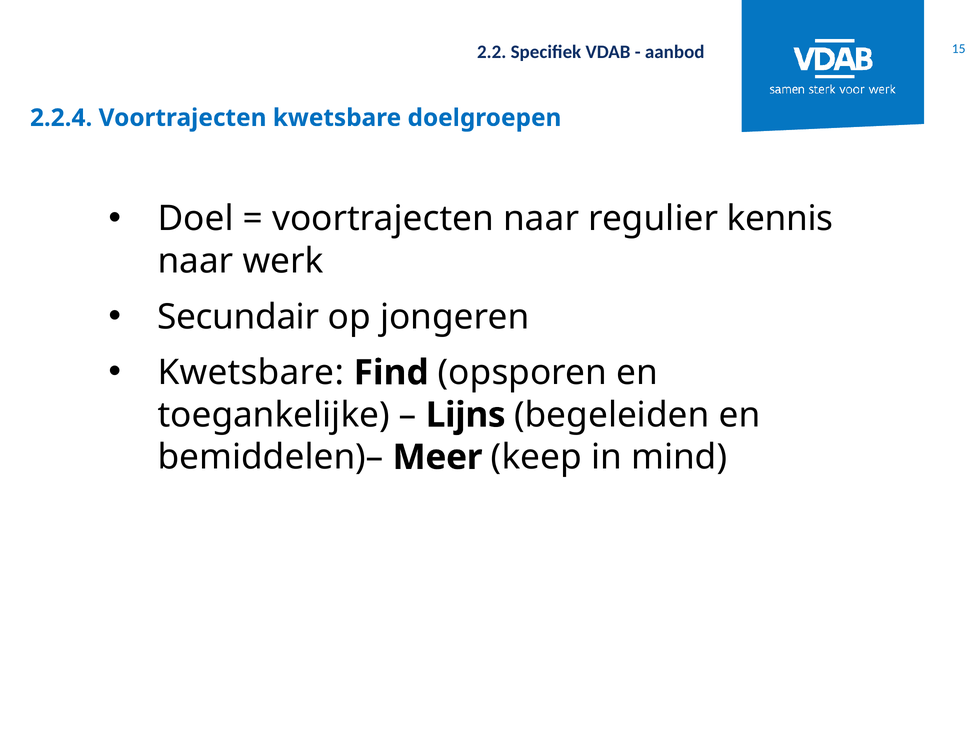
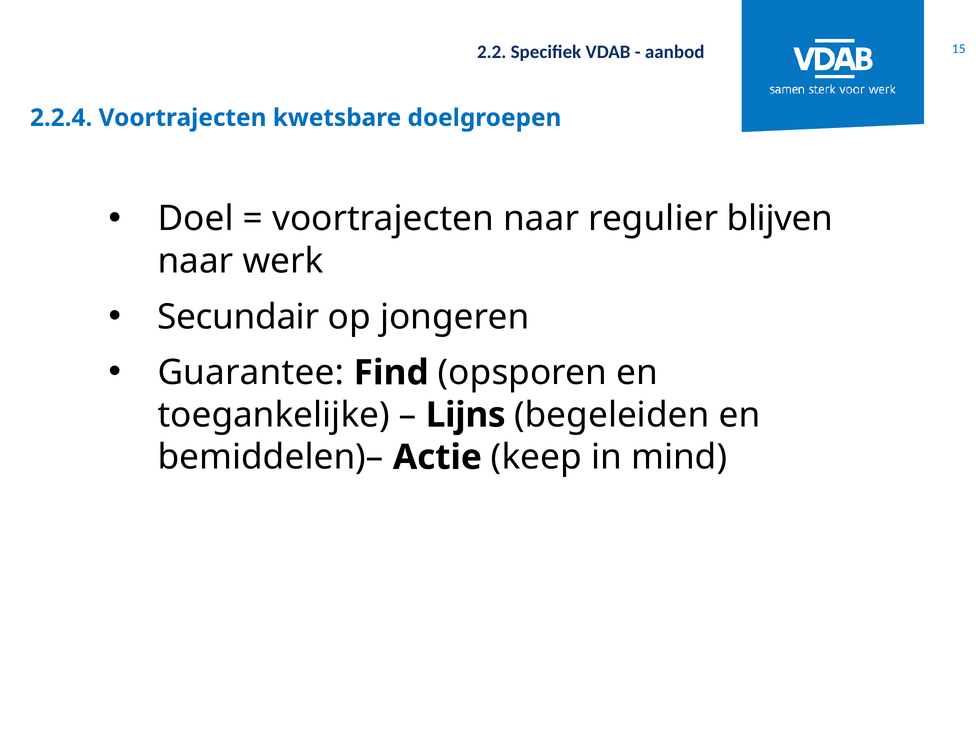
kennis: kennis -> blijven (780, 219)
Kwetsbare: Kwetsbare -> Guarantee (251, 373)
Meer: Meer -> Actie (437, 457)
